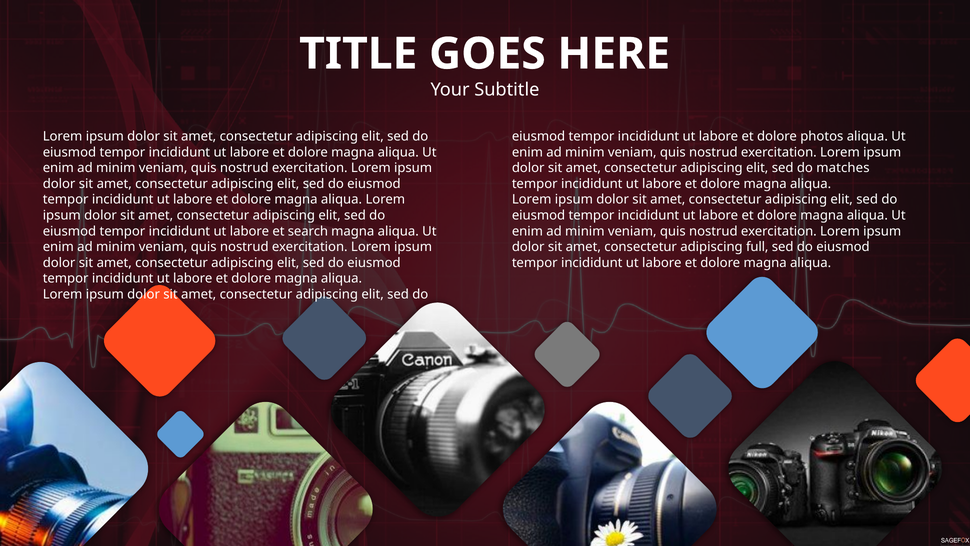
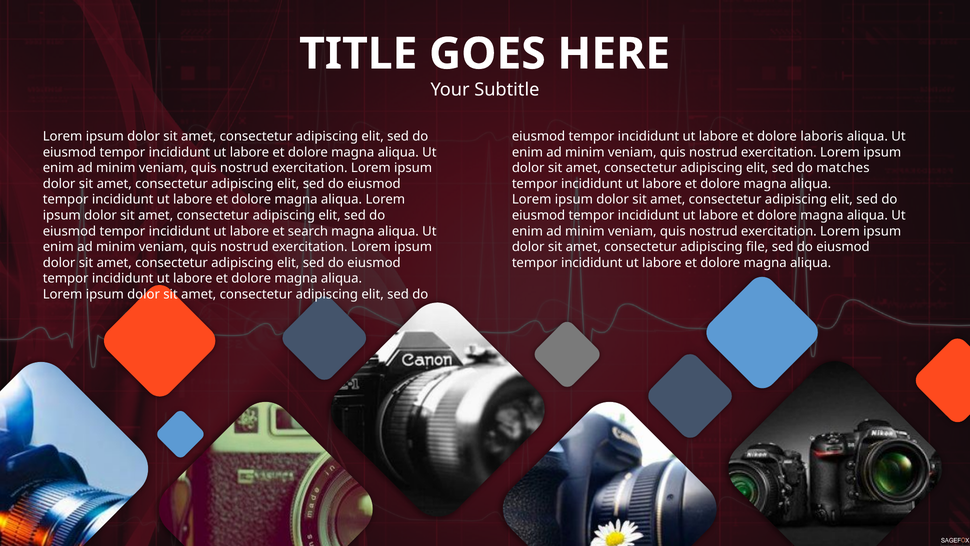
photos: photos -> laboris (822, 136)
full: full -> file (757, 247)
